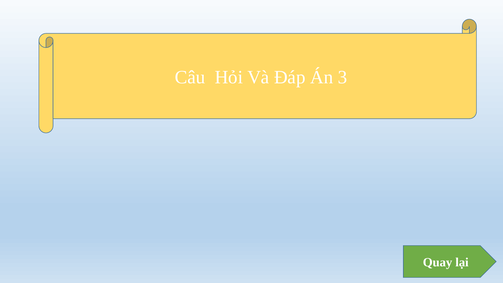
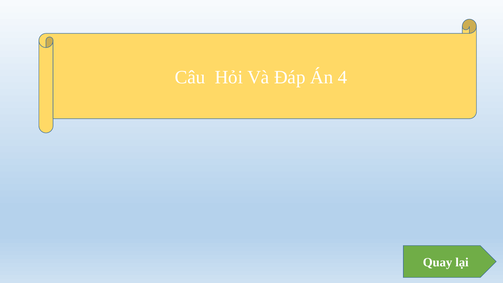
3: 3 -> 4 (343, 77)
